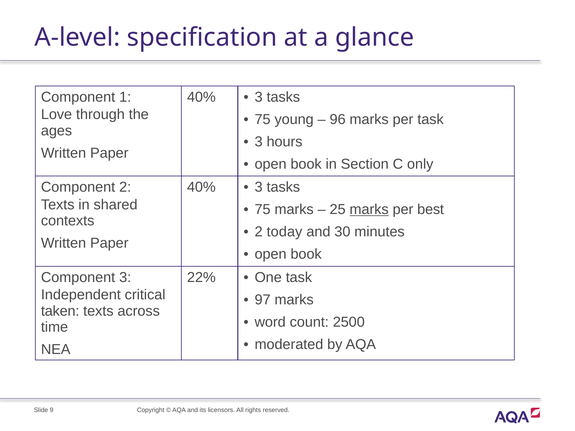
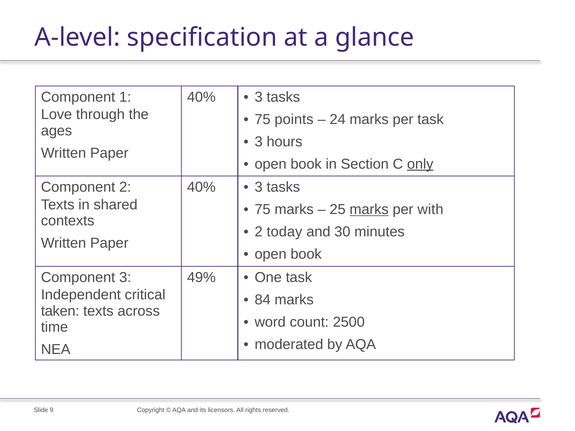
young: young -> points (294, 119)
96: 96 -> 24 (338, 119)
only underline: none -> present (420, 164)
best: best -> with (430, 210)
22%: 22% -> 49% (201, 277)
97: 97 -> 84 (263, 300)
